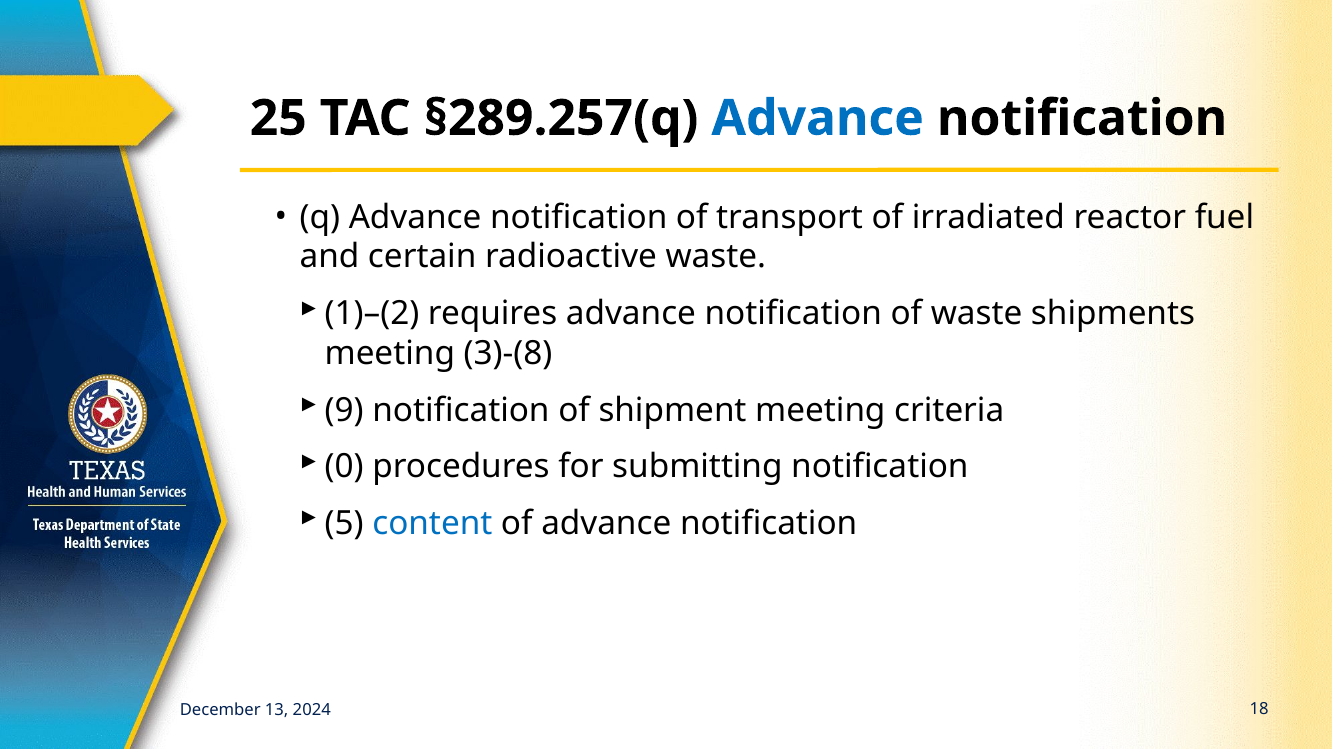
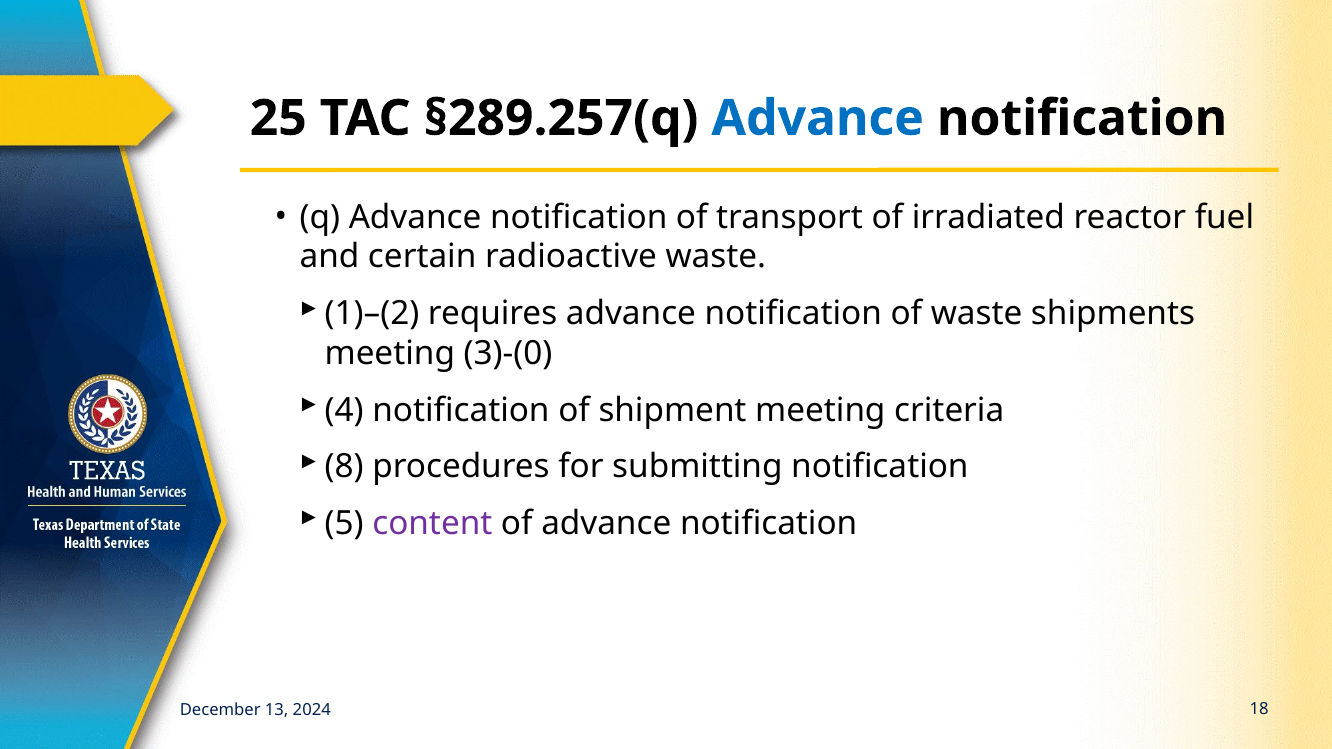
3)-(8: 3)-(8 -> 3)-(0 (508, 354)
9: 9 -> 4 (344, 410)
0: 0 -> 8 (344, 467)
content colour: blue -> purple (432, 524)
